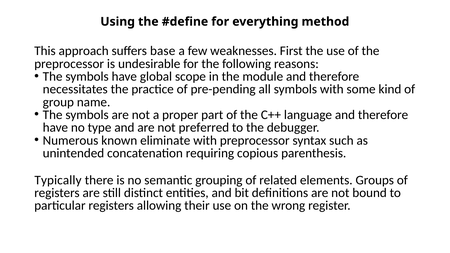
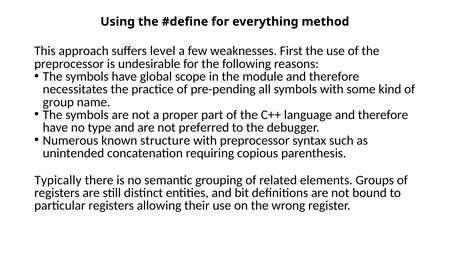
base: base -> level (163, 51)
eliminate: eliminate -> structure (165, 140)
